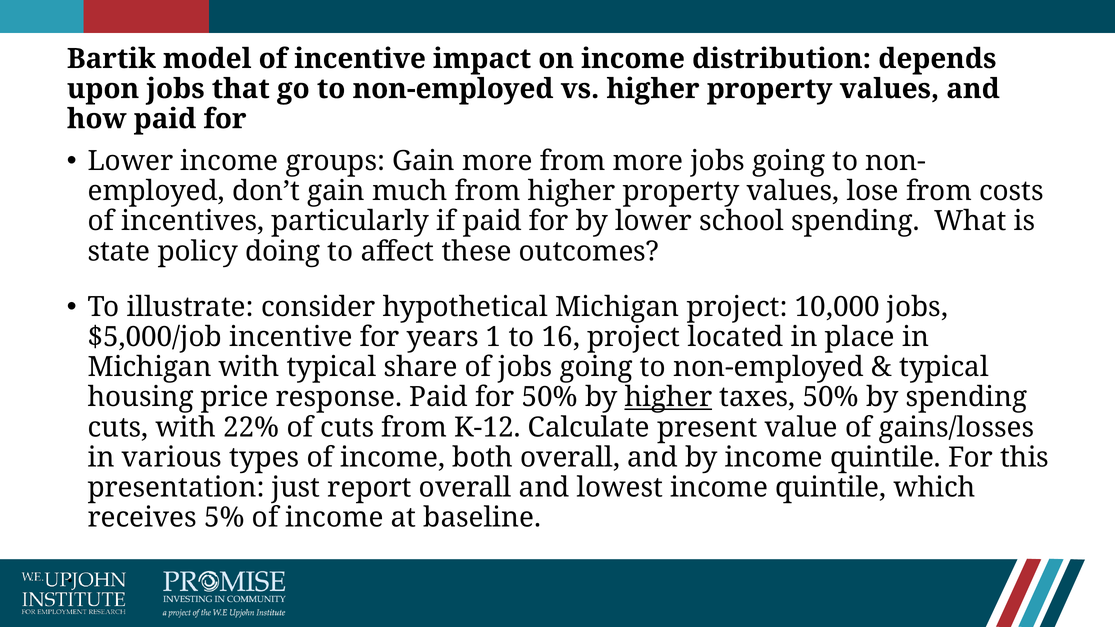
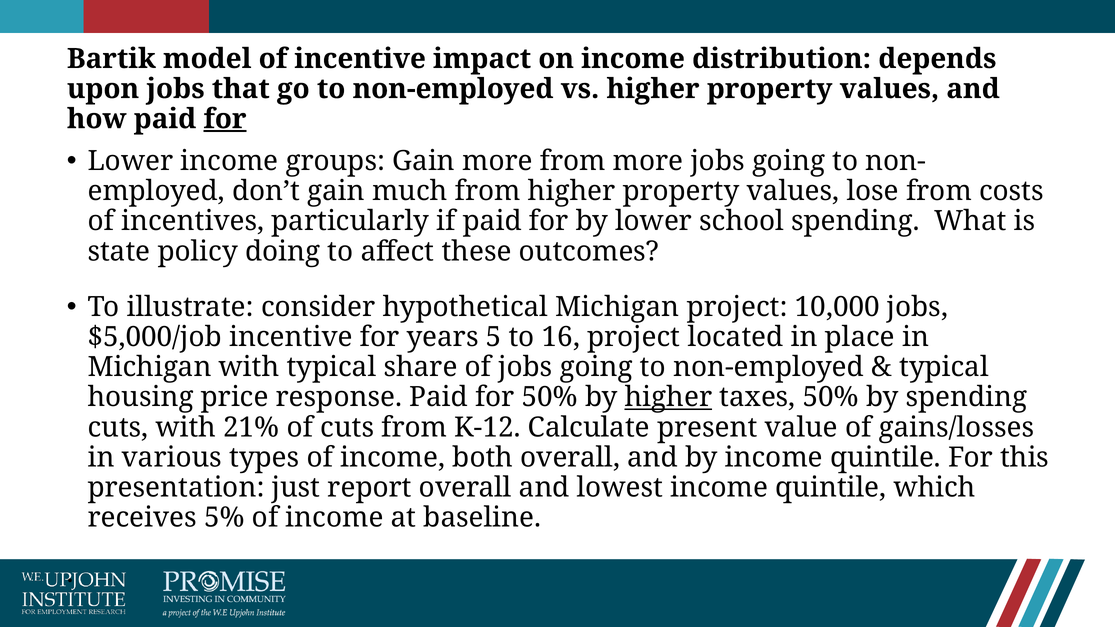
for underline: none -> present (225, 119)
1: 1 -> 5 (494, 337)
22%: 22% -> 21% (251, 427)
